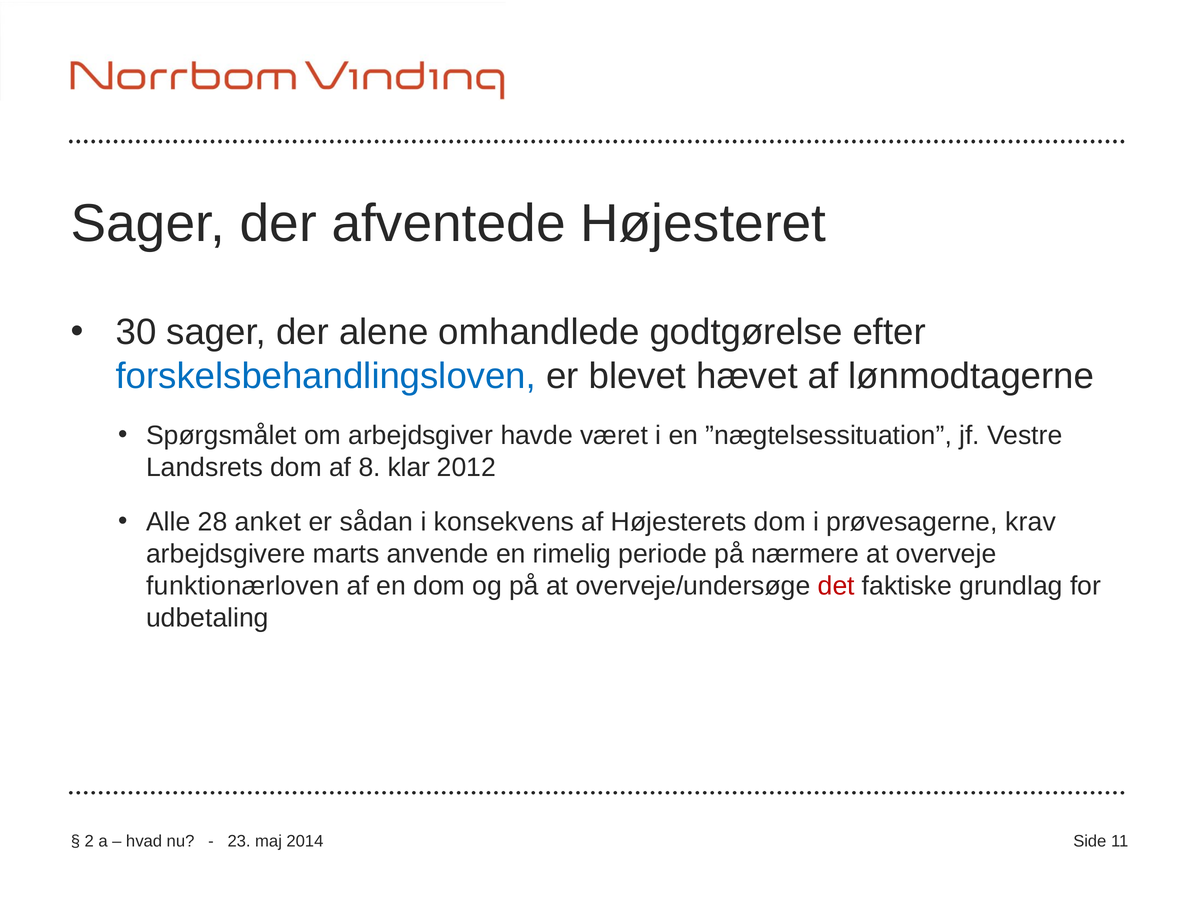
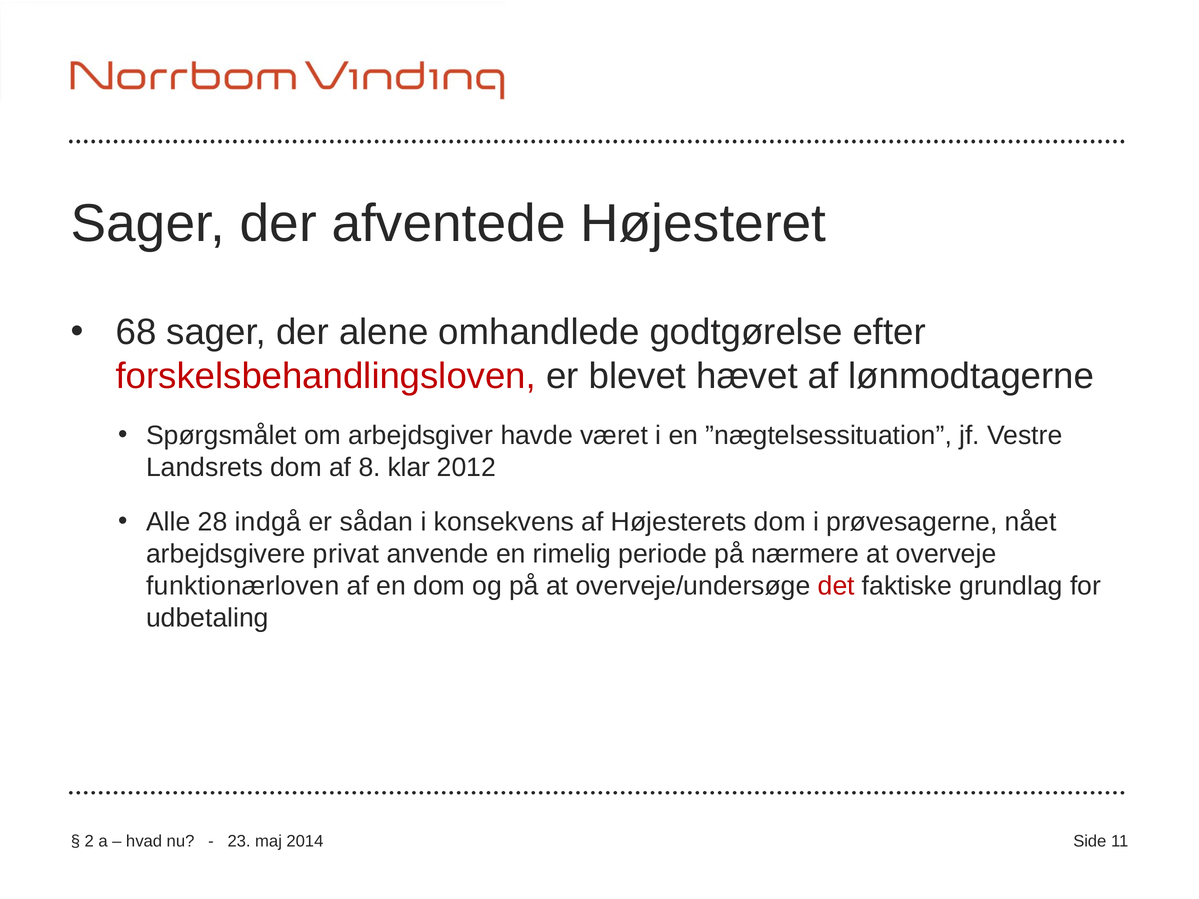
30: 30 -> 68 (136, 333)
forskelsbehandlingsloven colour: blue -> red (326, 376)
anket: anket -> indgå (268, 522)
krav: krav -> nået (1031, 522)
marts: marts -> privat (346, 554)
